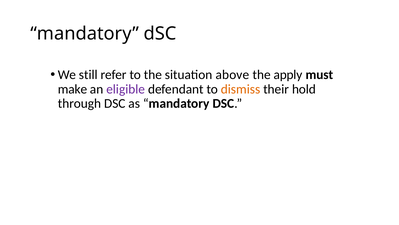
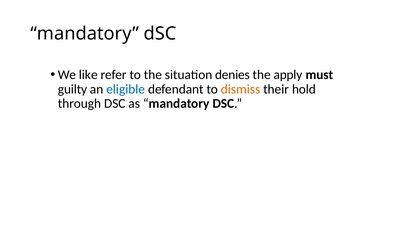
still: still -> like (88, 75)
above: above -> denies (233, 75)
make: make -> guilty (73, 89)
eligible colour: purple -> blue (126, 89)
